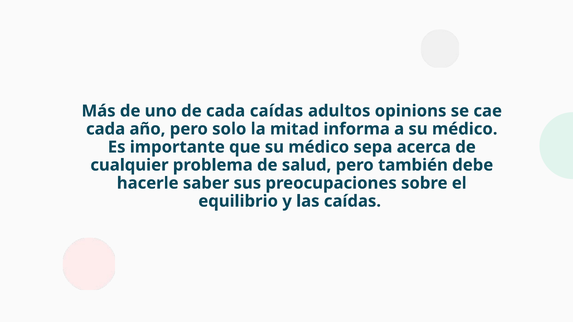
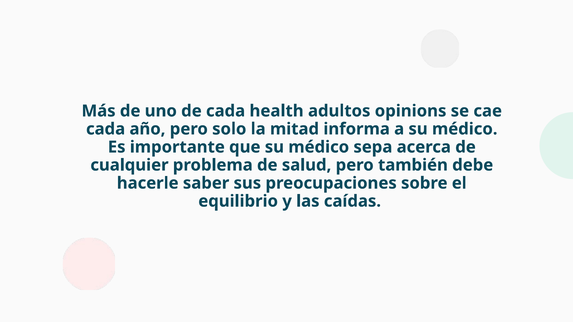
cada caídas: caídas -> health (277, 111)
